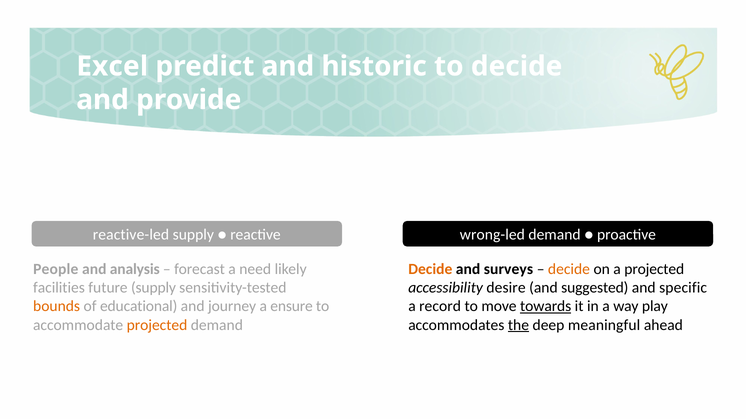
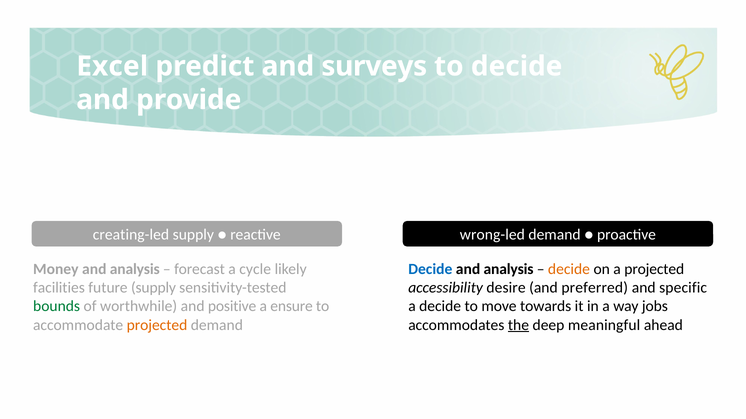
historic: historic -> surveys (374, 66)
reactive-led: reactive-led -> creating-led (131, 235)
People: People -> Money (56, 269)
need: need -> cycle (255, 269)
Decide colour: orange -> blue (430, 269)
surveys: surveys -> analysis (509, 269)
suggested: suggested -> preferred (595, 288)
bounds colour: orange -> green (57, 307)
educational: educational -> worthwhile (139, 307)
journey: journey -> positive (232, 307)
a record: record -> decide (440, 307)
towards underline: present -> none (546, 307)
play: play -> jobs (655, 307)
